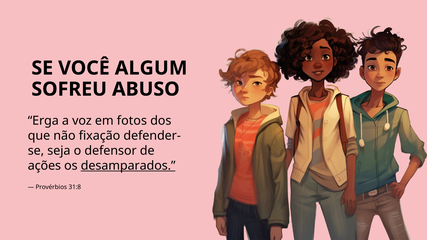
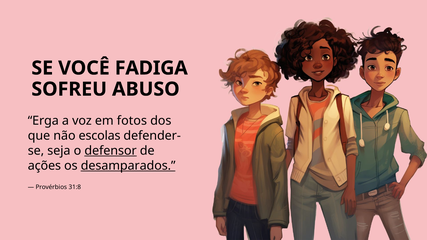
ALGUM: ALGUM -> FADIGA (151, 68)
fixação: fixação -> escolas (100, 136)
defensor underline: none -> present (111, 151)
